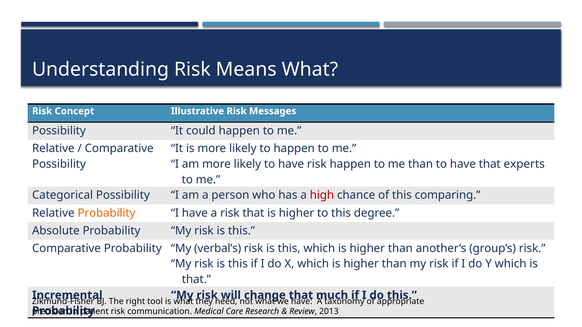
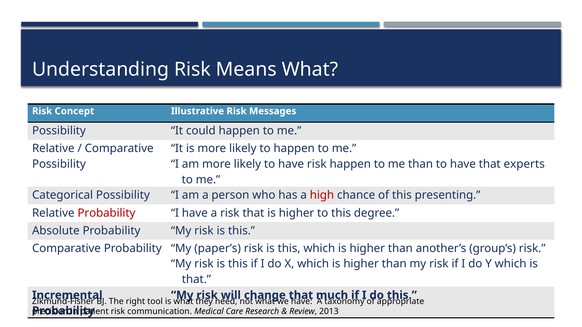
comparing: comparing -> presenting (448, 195)
Probability colour: orange -> red (106, 213)
verbal’s: verbal’s -> paper’s (218, 249)
